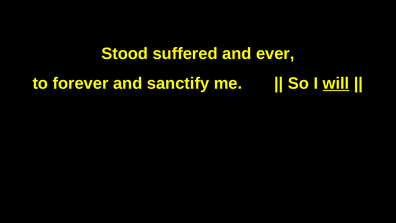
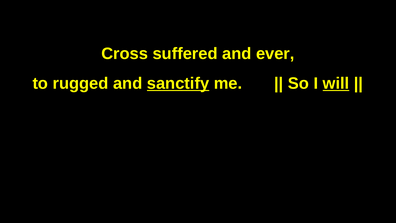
Stood: Stood -> Cross (125, 54)
forever: forever -> rugged (81, 83)
sanctify underline: none -> present (178, 83)
